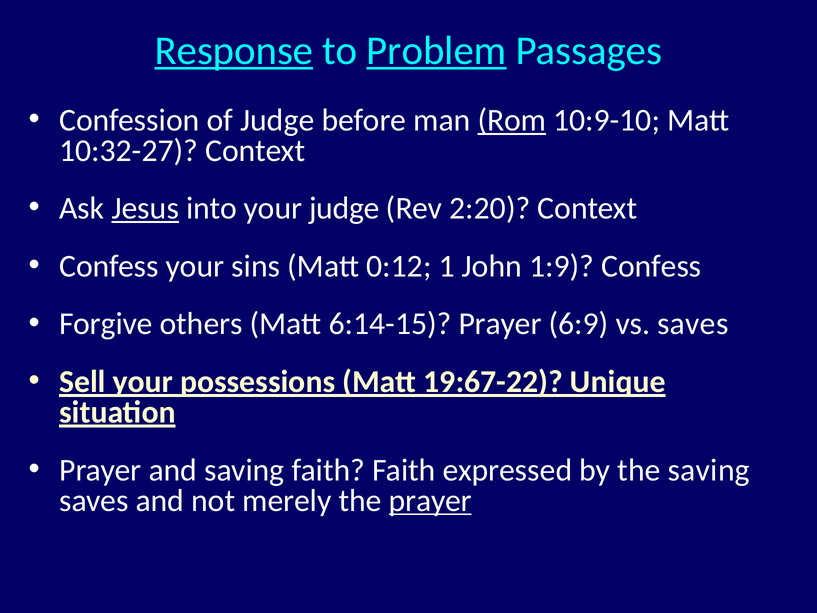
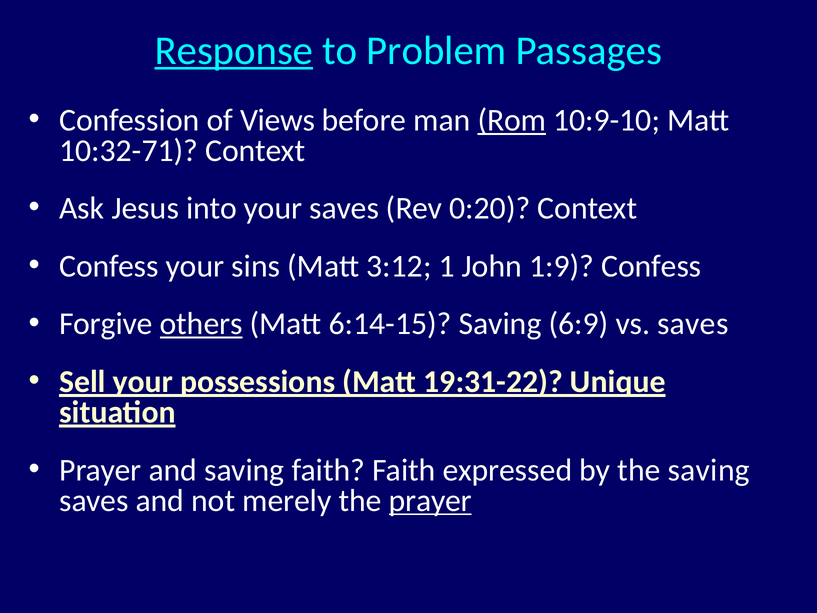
Problem underline: present -> none (436, 50)
of Judge: Judge -> Views (277, 120)
10:32-27: 10:32-27 -> 10:32-71 (129, 151)
Jesus underline: present -> none (145, 208)
your judge: judge -> saves (344, 208)
2:20: 2:20 -> 0:20 (490, 208)
0:12: 0:12 -> 3:12 (399, 266)
others underline: none -> present (201, 324)
6:14-15 Prayer: Prayer -> Saving (500, 324)
19:67-22: 19:67-22 -> 19:31-22 (493, 382)
